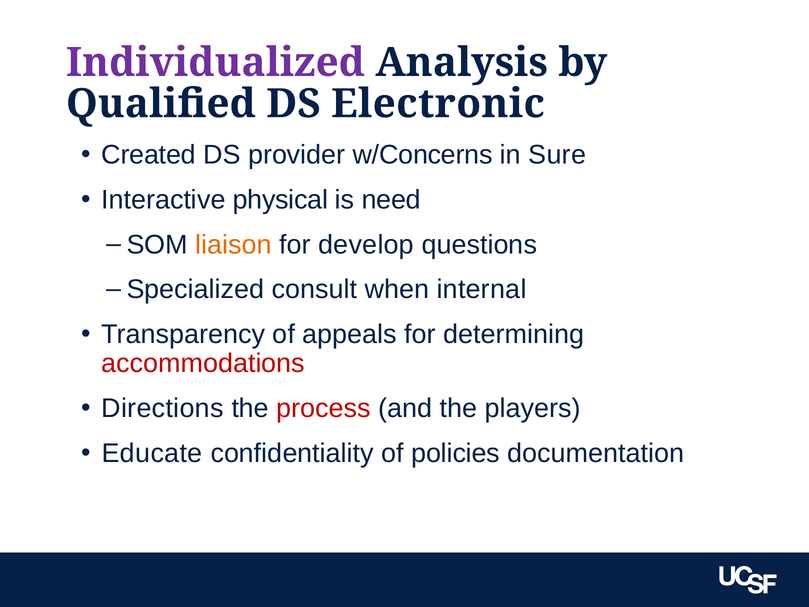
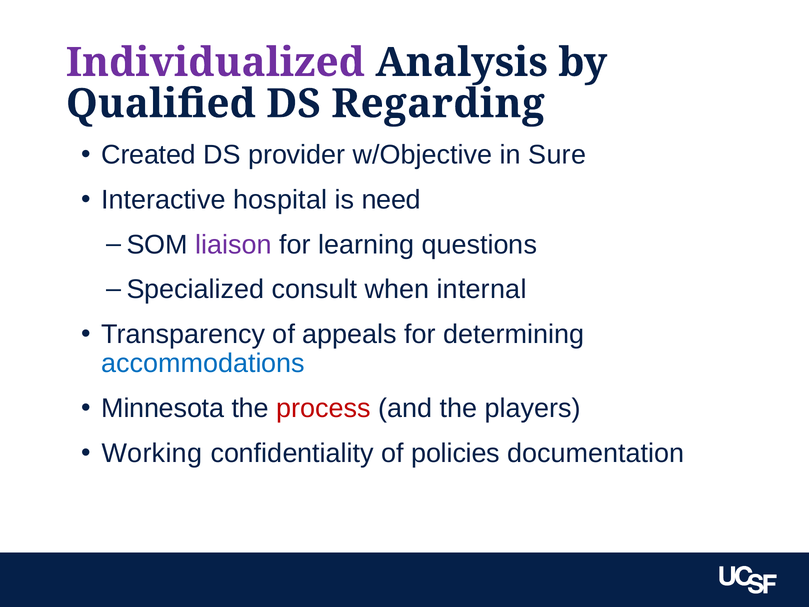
Electronic: Electronic -> Regarding (438, 104)
w/Concerns: w/Concerns -> w/Objective (423, 155)
physical: physical -> hospital (280, 200)
liaison colour: orange -> purple (234, 245)
develop: develop -> learning (366, 245)
accommodations colour: red -> blue (203, 363)
Directions: Directions -> Minnesota (163, 408)
Educate: Educate -> Working (152, 453)
